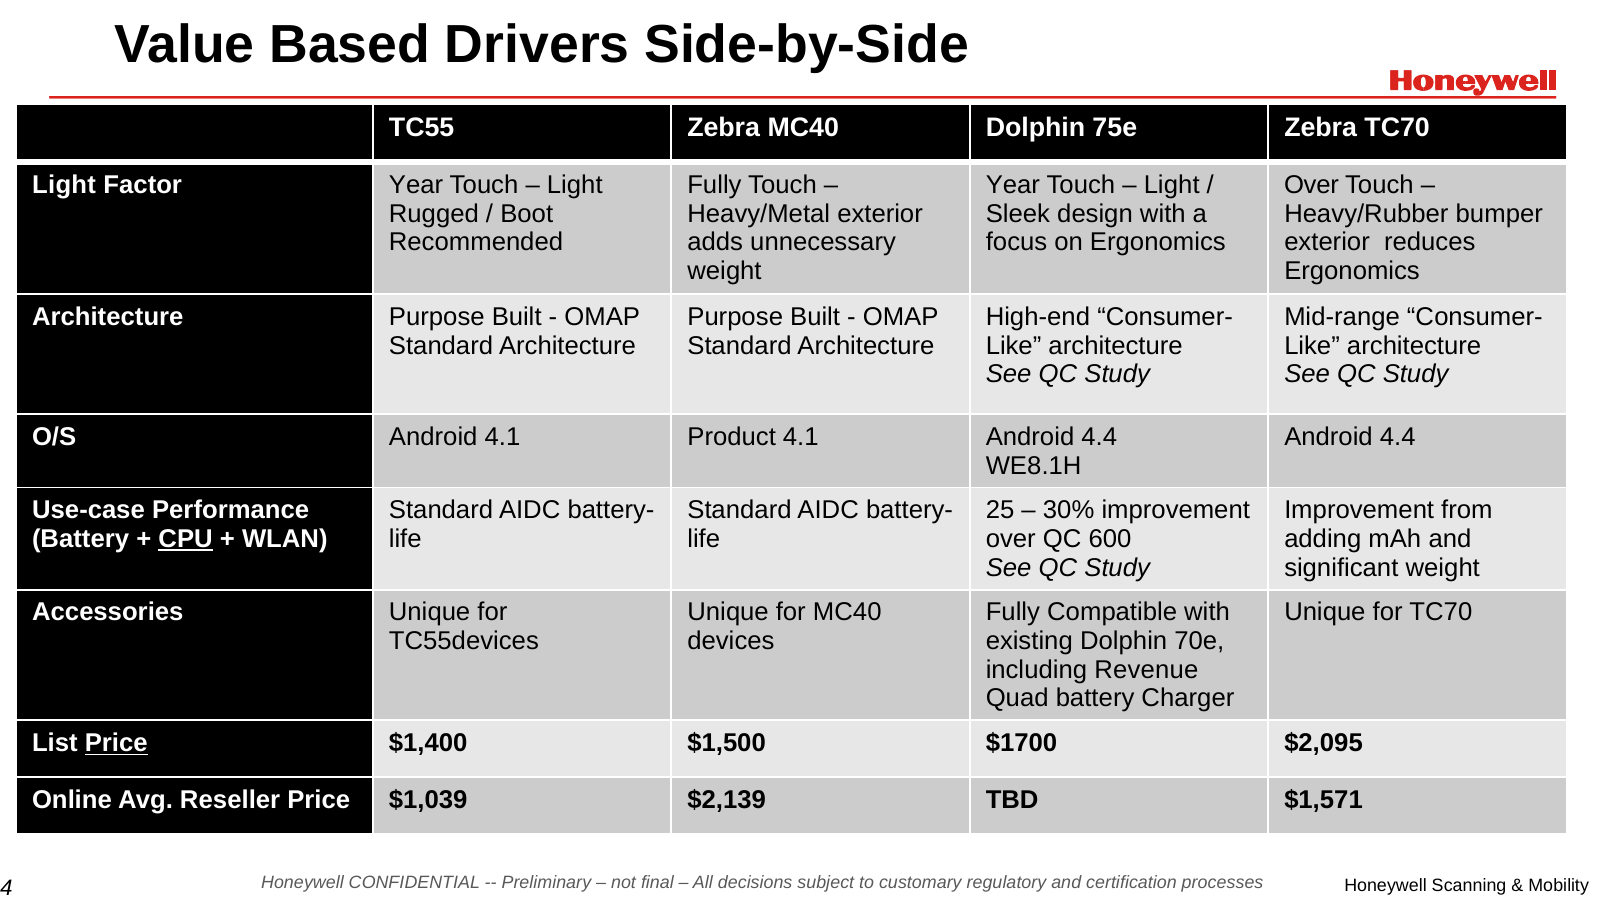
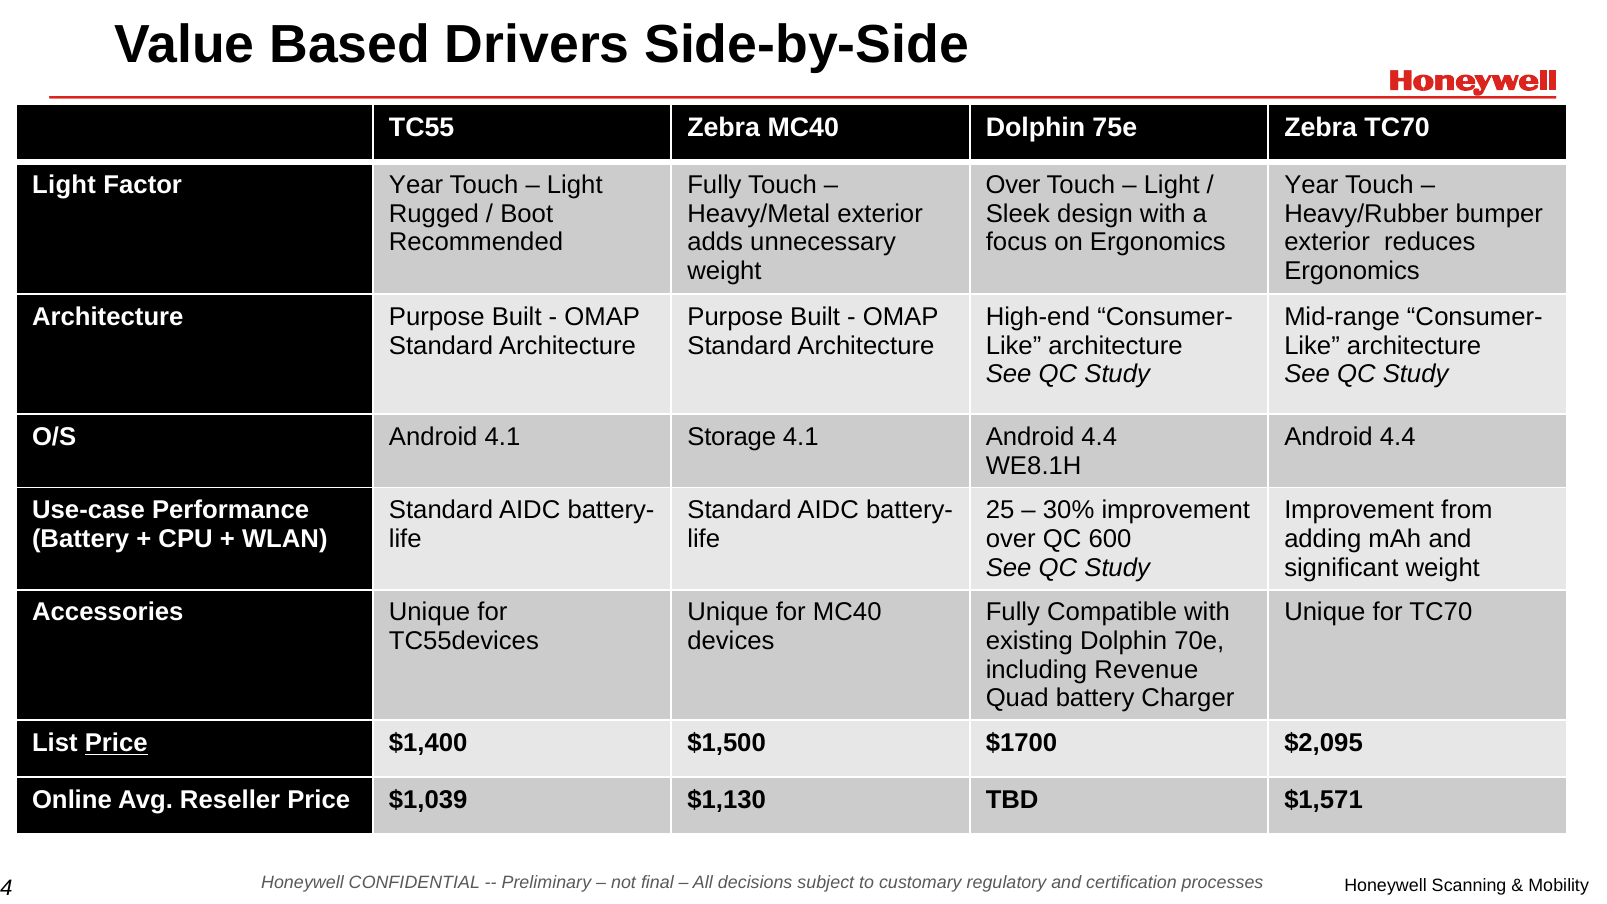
Year: Year -> Over (1013, 185)
Over: Over -> Year (1311, 185)
Product: Product -> Storage (732, 437)
CPU underline: present -> none (186, 539)
$2,139: $2,139 -> $1,130 (727, 800)
